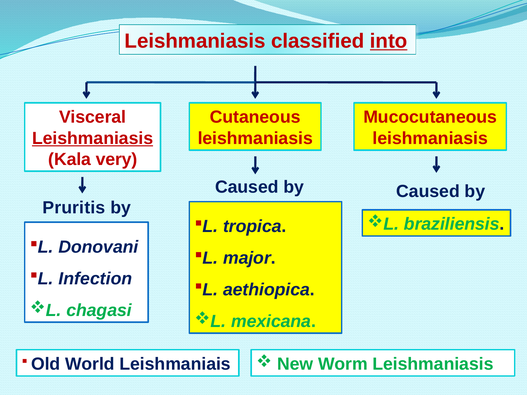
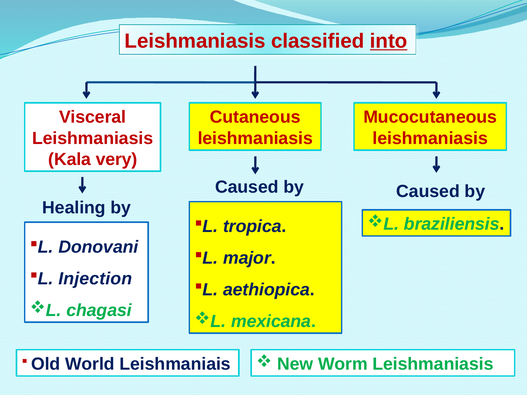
Leishmaniasis underline: present -> none (93, 138)
Pruritis: Pruritis -> Healing (74, 208)
Infection: Infection -> Injection (95, 279)
